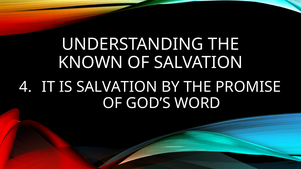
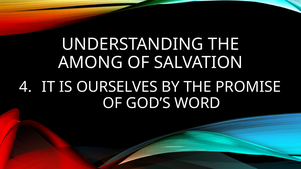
KNOWN: KNOWN -> AMONG (91, 63)
IS SALVATION: SALVATION -> OURSELVES (117, 87)
